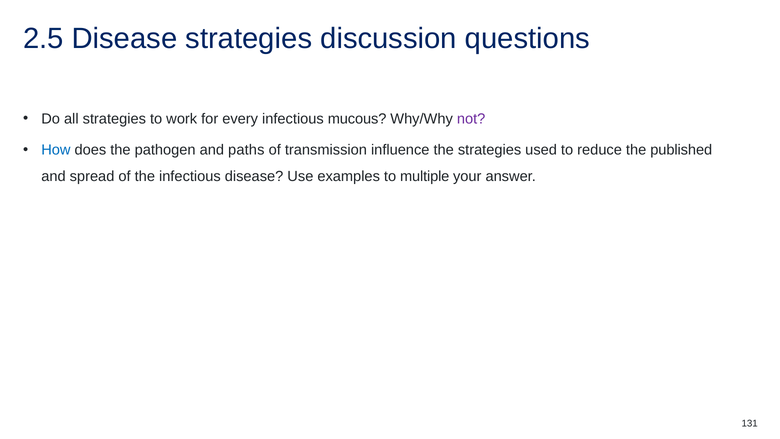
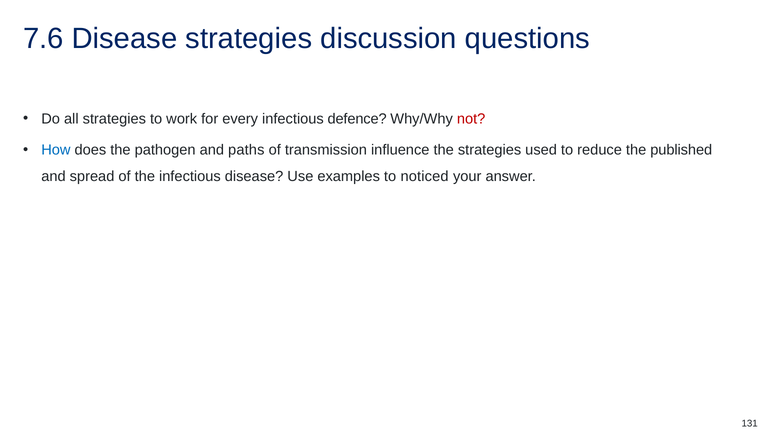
2.5: 2.5 -> 7.6 (43, 39)
mucous: mucous -> defence (357, 119)
not colour: purple -> red (471, 119)
multiple: multiple -> noticed (425, 176)
